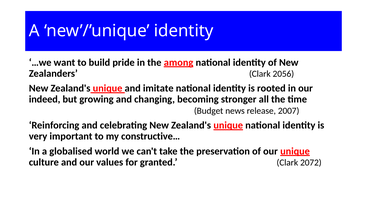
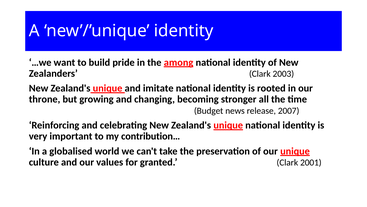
2056: 2056 -> 2003 (283, 74)
indeed: indeed -> throne (45, 99)
constructive…: constructive… -> contribution… (151, 136)
2072: 2072 -> 2001 (311, 162)
